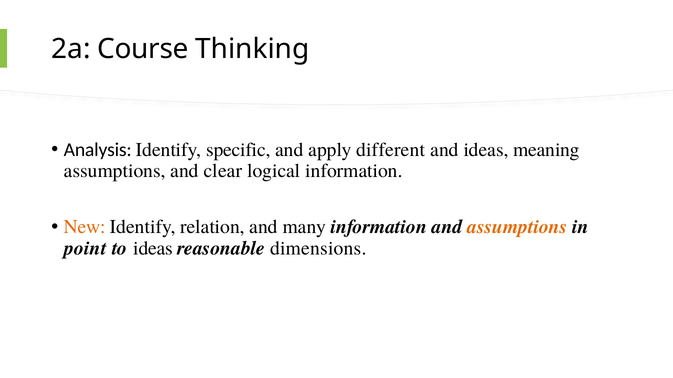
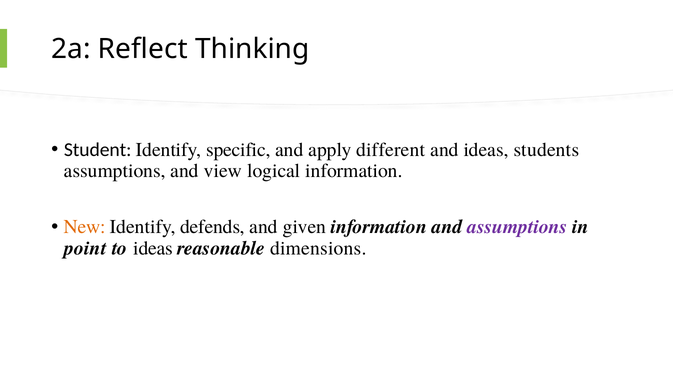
Course: Course -> Reflect (143, 49)
Analysis: Analysis -> Student (98, 150)
meaning: meaning -> students (546, 150)
clear: clear -> view (223, 171)
relation: relation -> defends (213, 227)
many: many -> given (304, 227)
assumptions colour: orange -> purple (517, 227)
